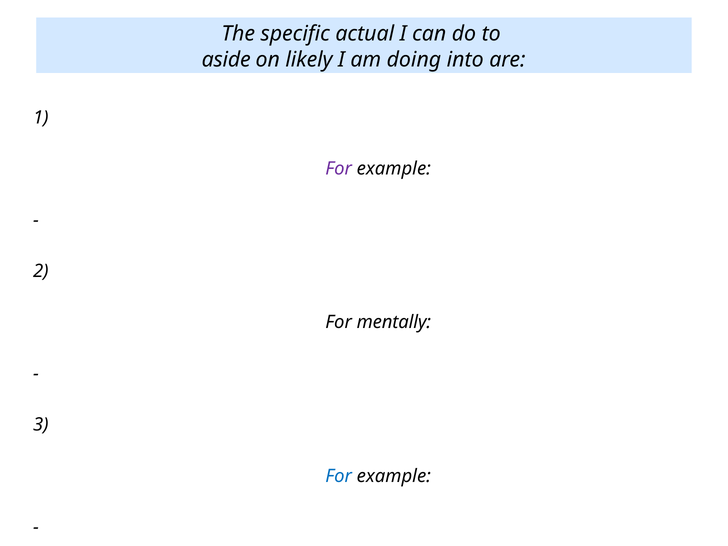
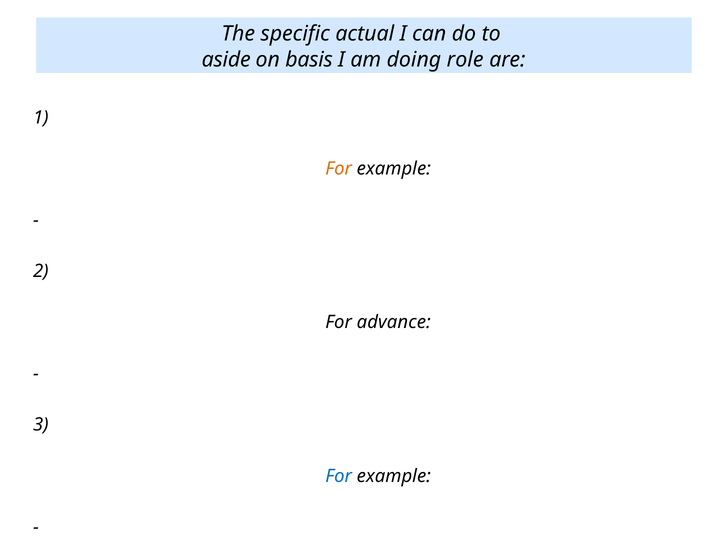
likely: likely -> basis (309, 60)
into: into -> role (465, 60)
For colour: purple -> orange (339, 169)
mentally: mentally -> advance (394, 322)
